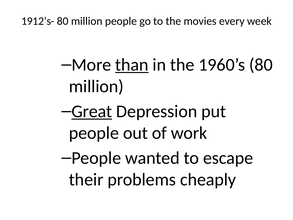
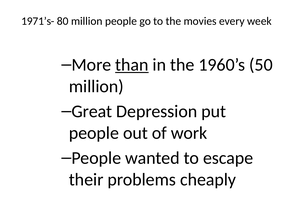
1912’s-: 1912’s- -> 1971’s- (38, 21)
1960’s 80: 80 -> 50 (261, 65)
Great underline: present -> none (92, 111)
